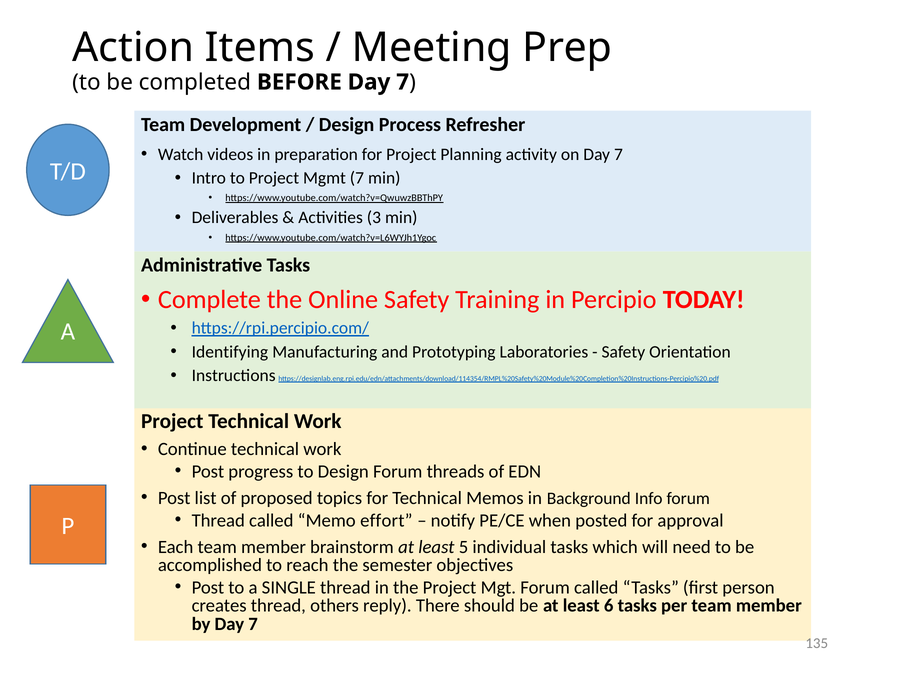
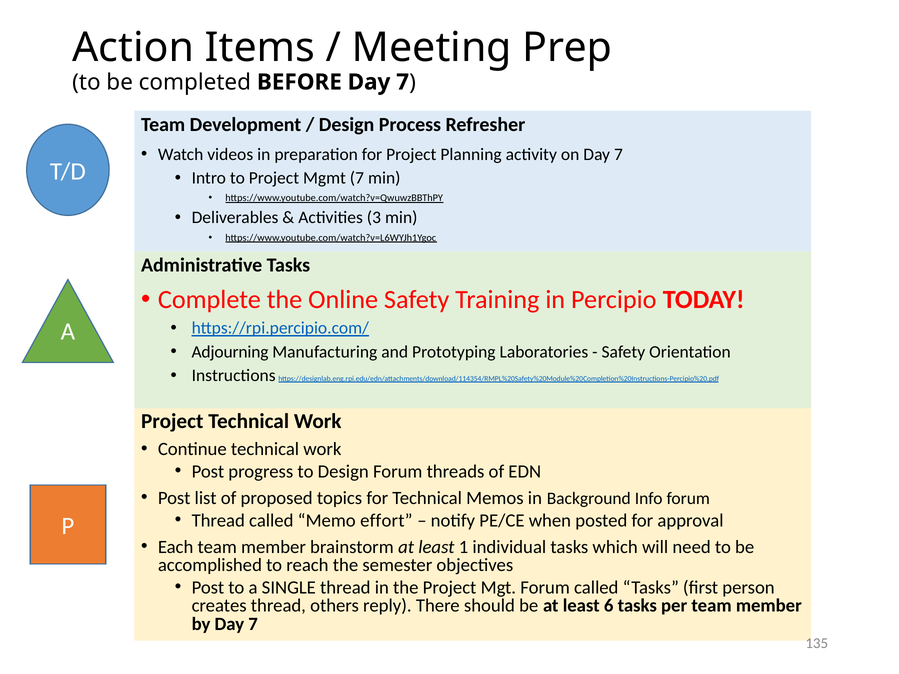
Identifying: Identifying -> Adjourning (230, 352)
5: 5 -> 1 (464, 547)
